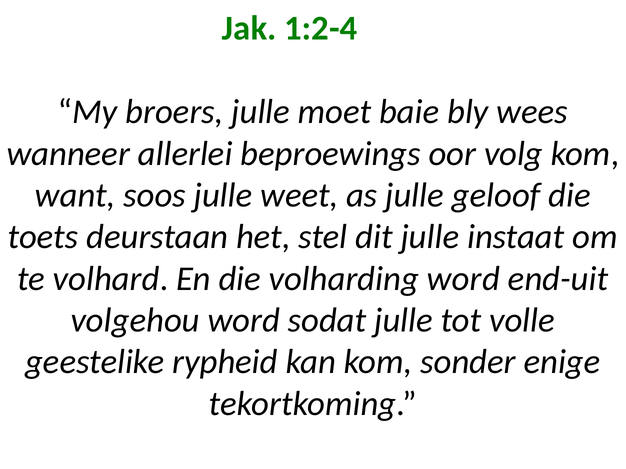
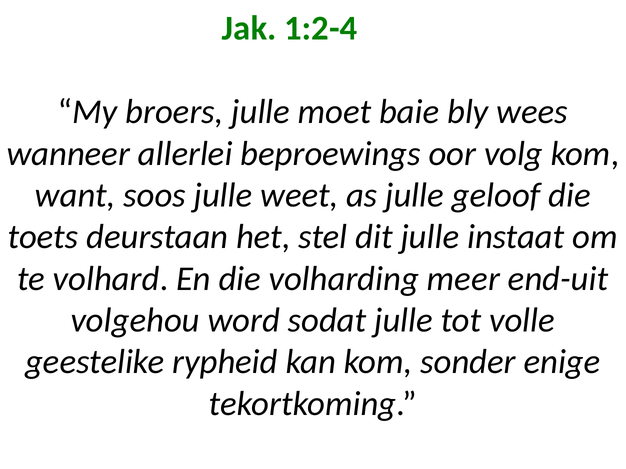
volharding word: word -> meer (463, 279)
